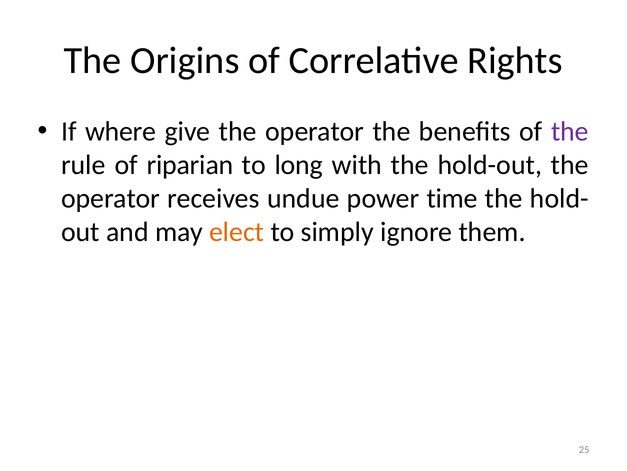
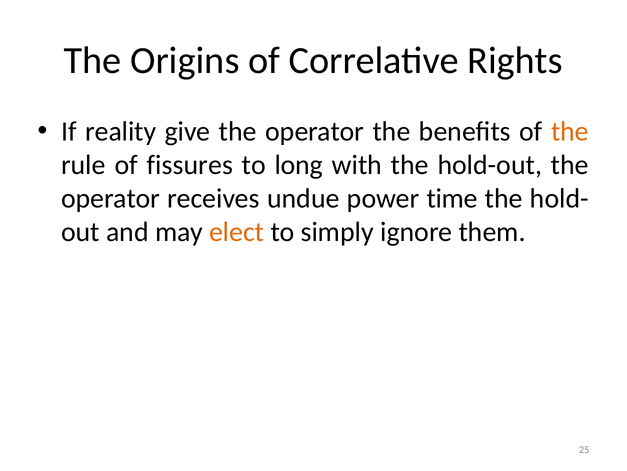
where: where -> reality (121, 132)
the colour: purple -> orange (570, 132)
riparian: riparian -> fissures (190, 165)
